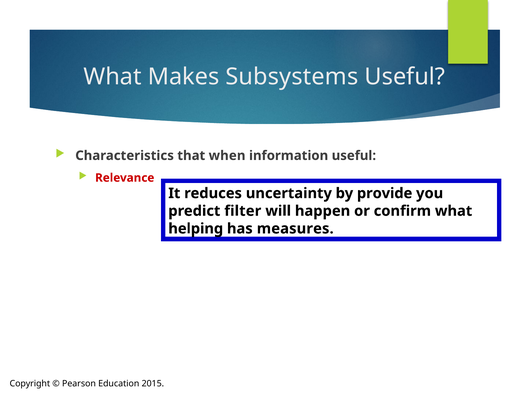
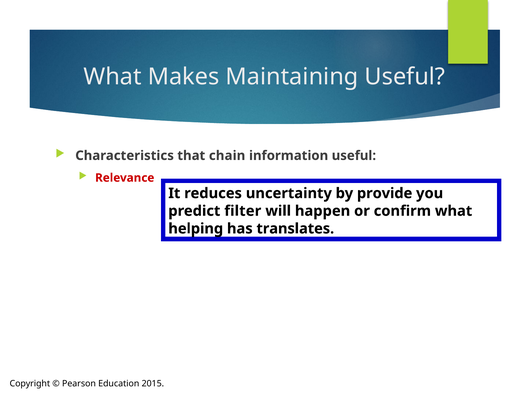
Subsystems: Subsystems -> Maintaining (292, 77)
when: when -> chain (227, 156)
measures: measures -> translates (295, 228)
